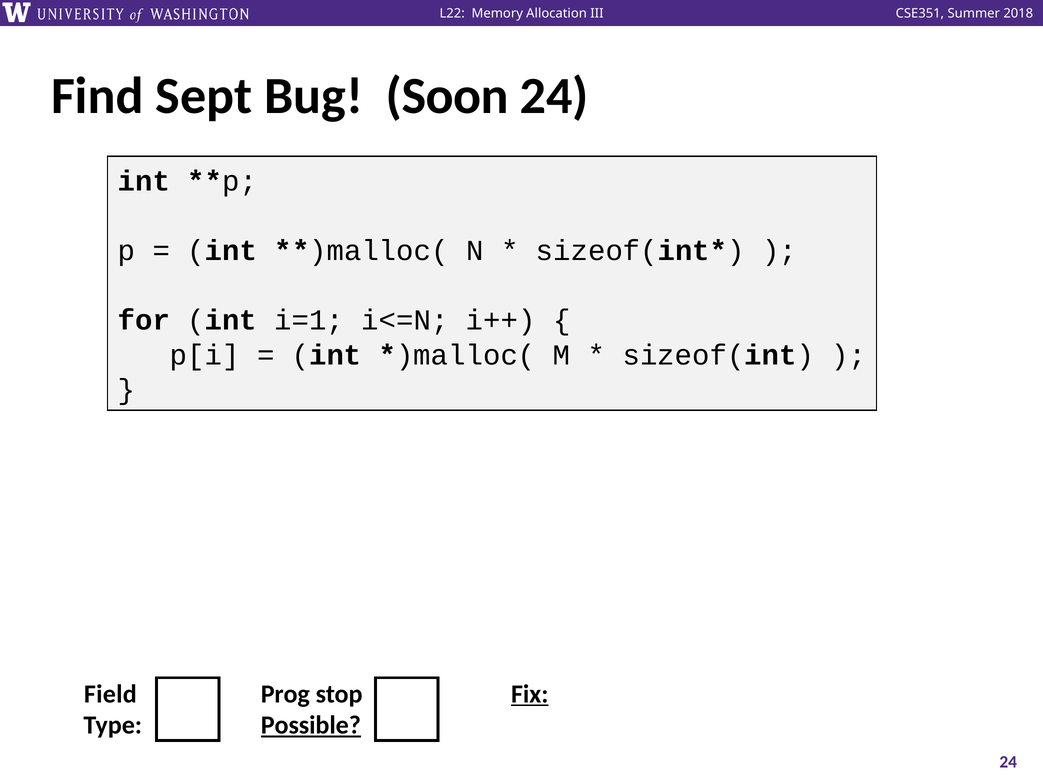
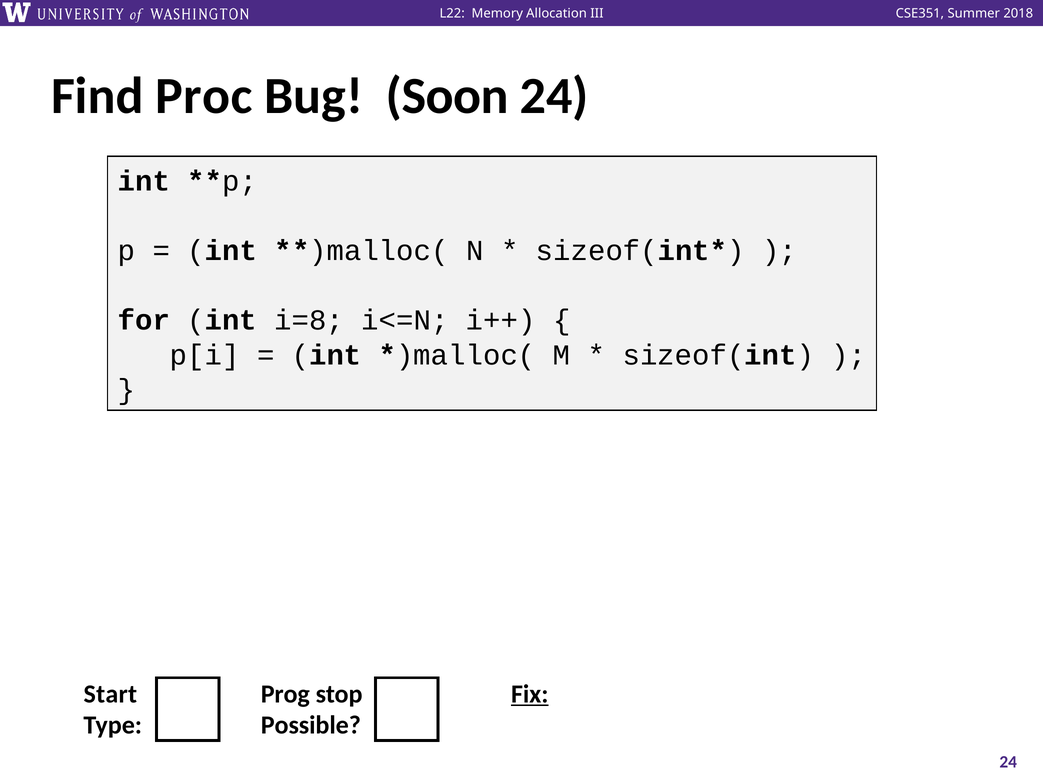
Sept: Sept -> Proc (204, 96)
i=1: i=1 -> i=8 (309, 320)
Field: Field -> Start (110, 694)
Possible underline: present -> none (311, 726)
